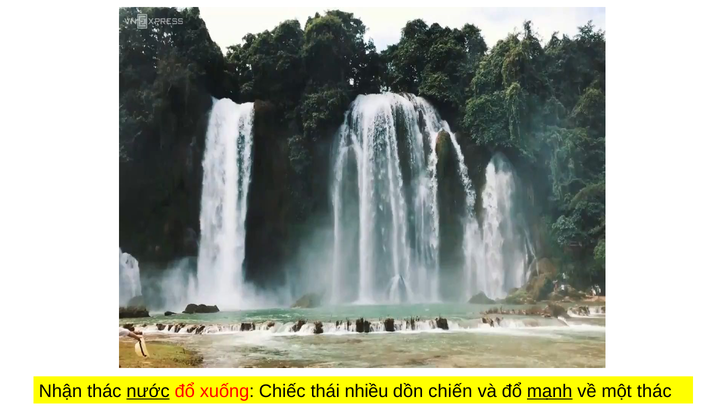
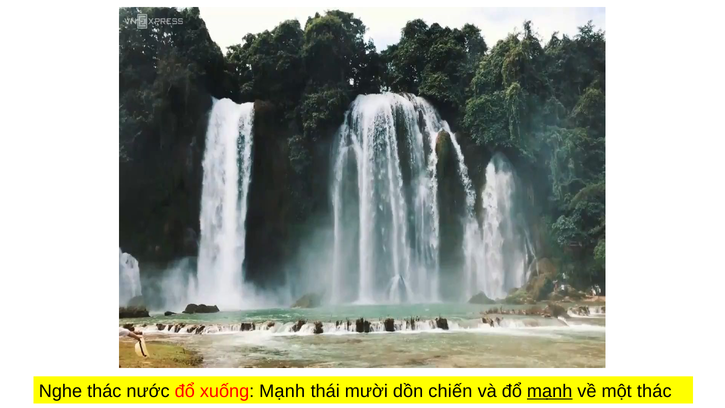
Nhận: Nhận -> Nghe (60, 391)
nước underline: present -> none (148, 391)
xuống Chiếc: Chiếc -> Mạnh (282, 391)
nhiều: nhiều -> mười (366, 391)
